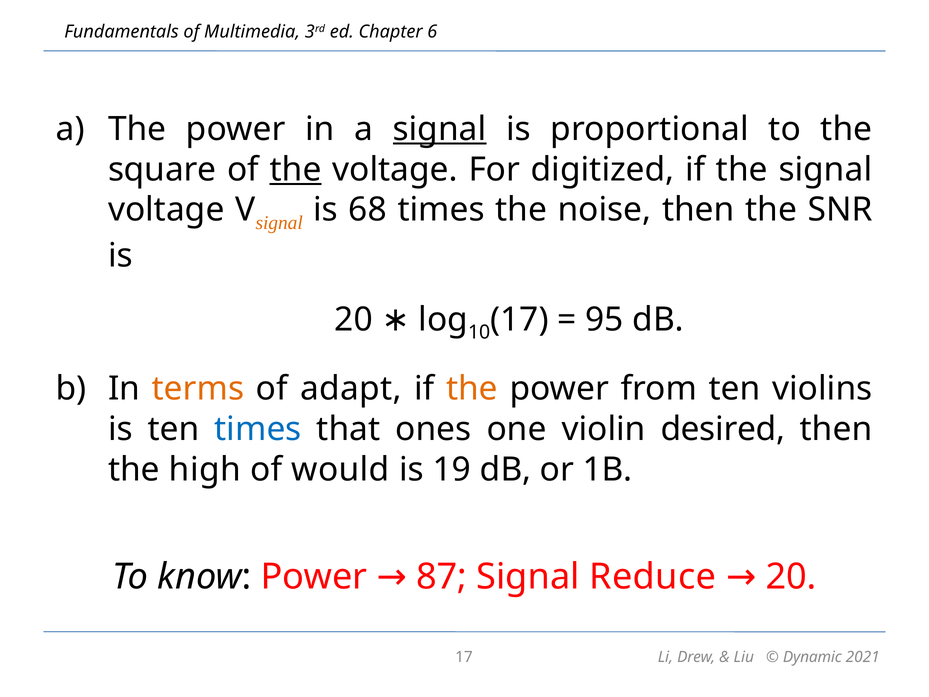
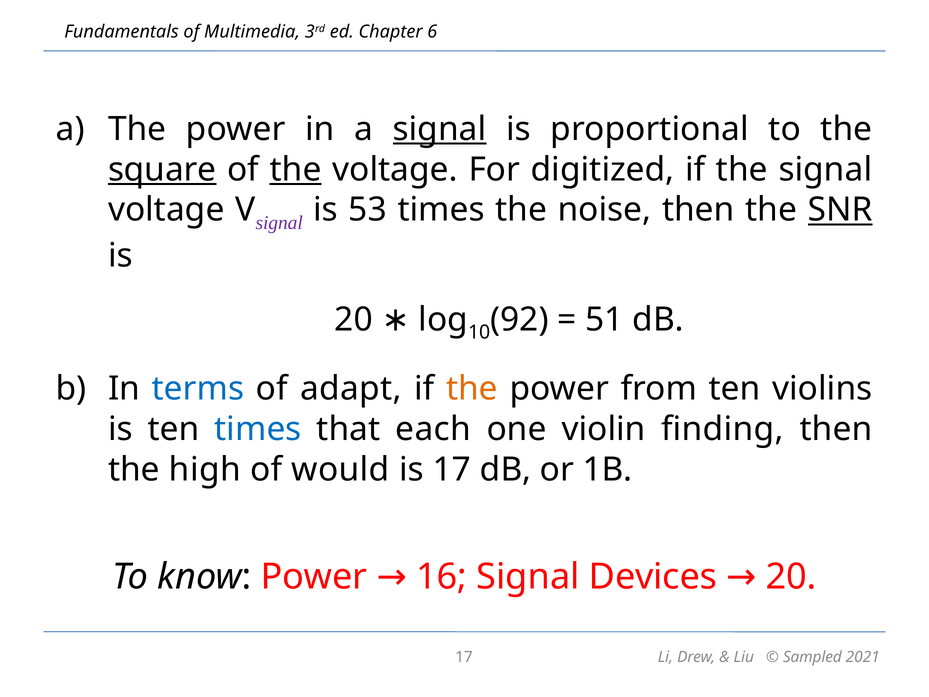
square underline: none -> present (162, 169)
signal colour: orange -> purple (279, 223)
68: 68 -> 53 (368, 210)
SNR underline: none -> present (840, 210)
10 17: 17 -> 92 (519, 319)
95: 95 -> 51 (605, 319)
terms colour: orange -> blue (198, 389)
ones: ones -> each (433, 429)
desired: desired -> finding (722, 429)
is 19: 19 -> 17 (452, 469)
87: 87 -> 16 (442, 576)
Reduce: Reduce -> Devices (653, 576)
Dynamic: Dynamic -> Sampled (812, 657)
